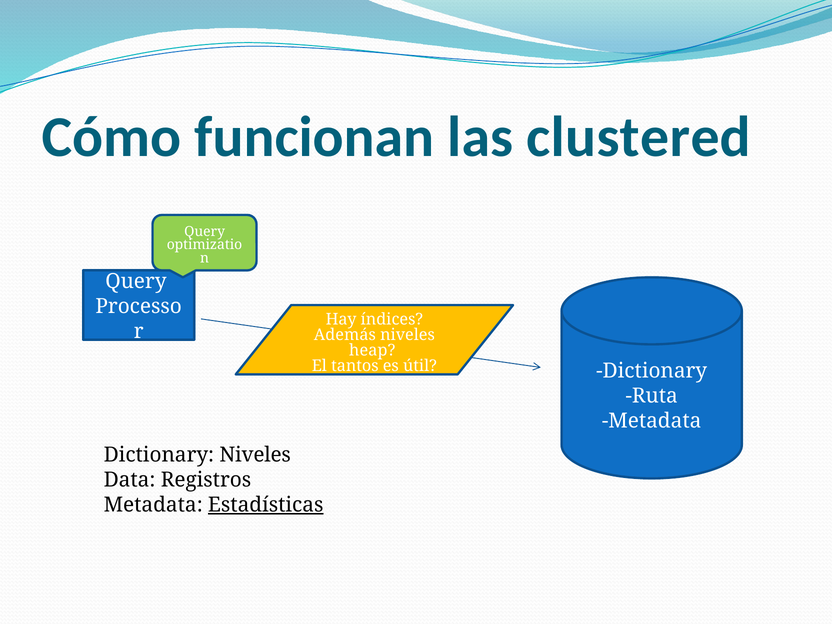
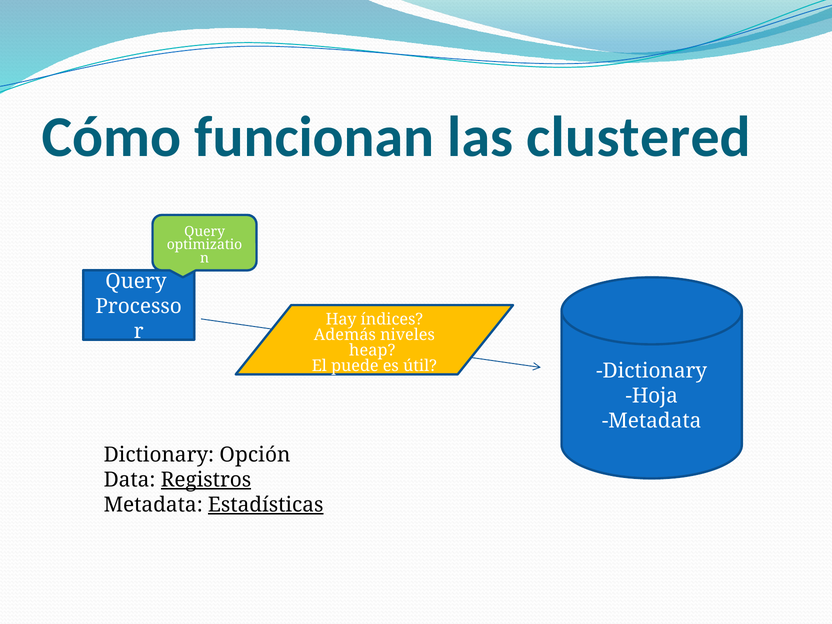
tantos: tantos -> puede (355, 366)
Ruta: Ruta -> Hoja (652, 396)
Dictionary Niveles: Niveles -> Opción (255, 455)
Registros underline: none -> present (206, 480)
